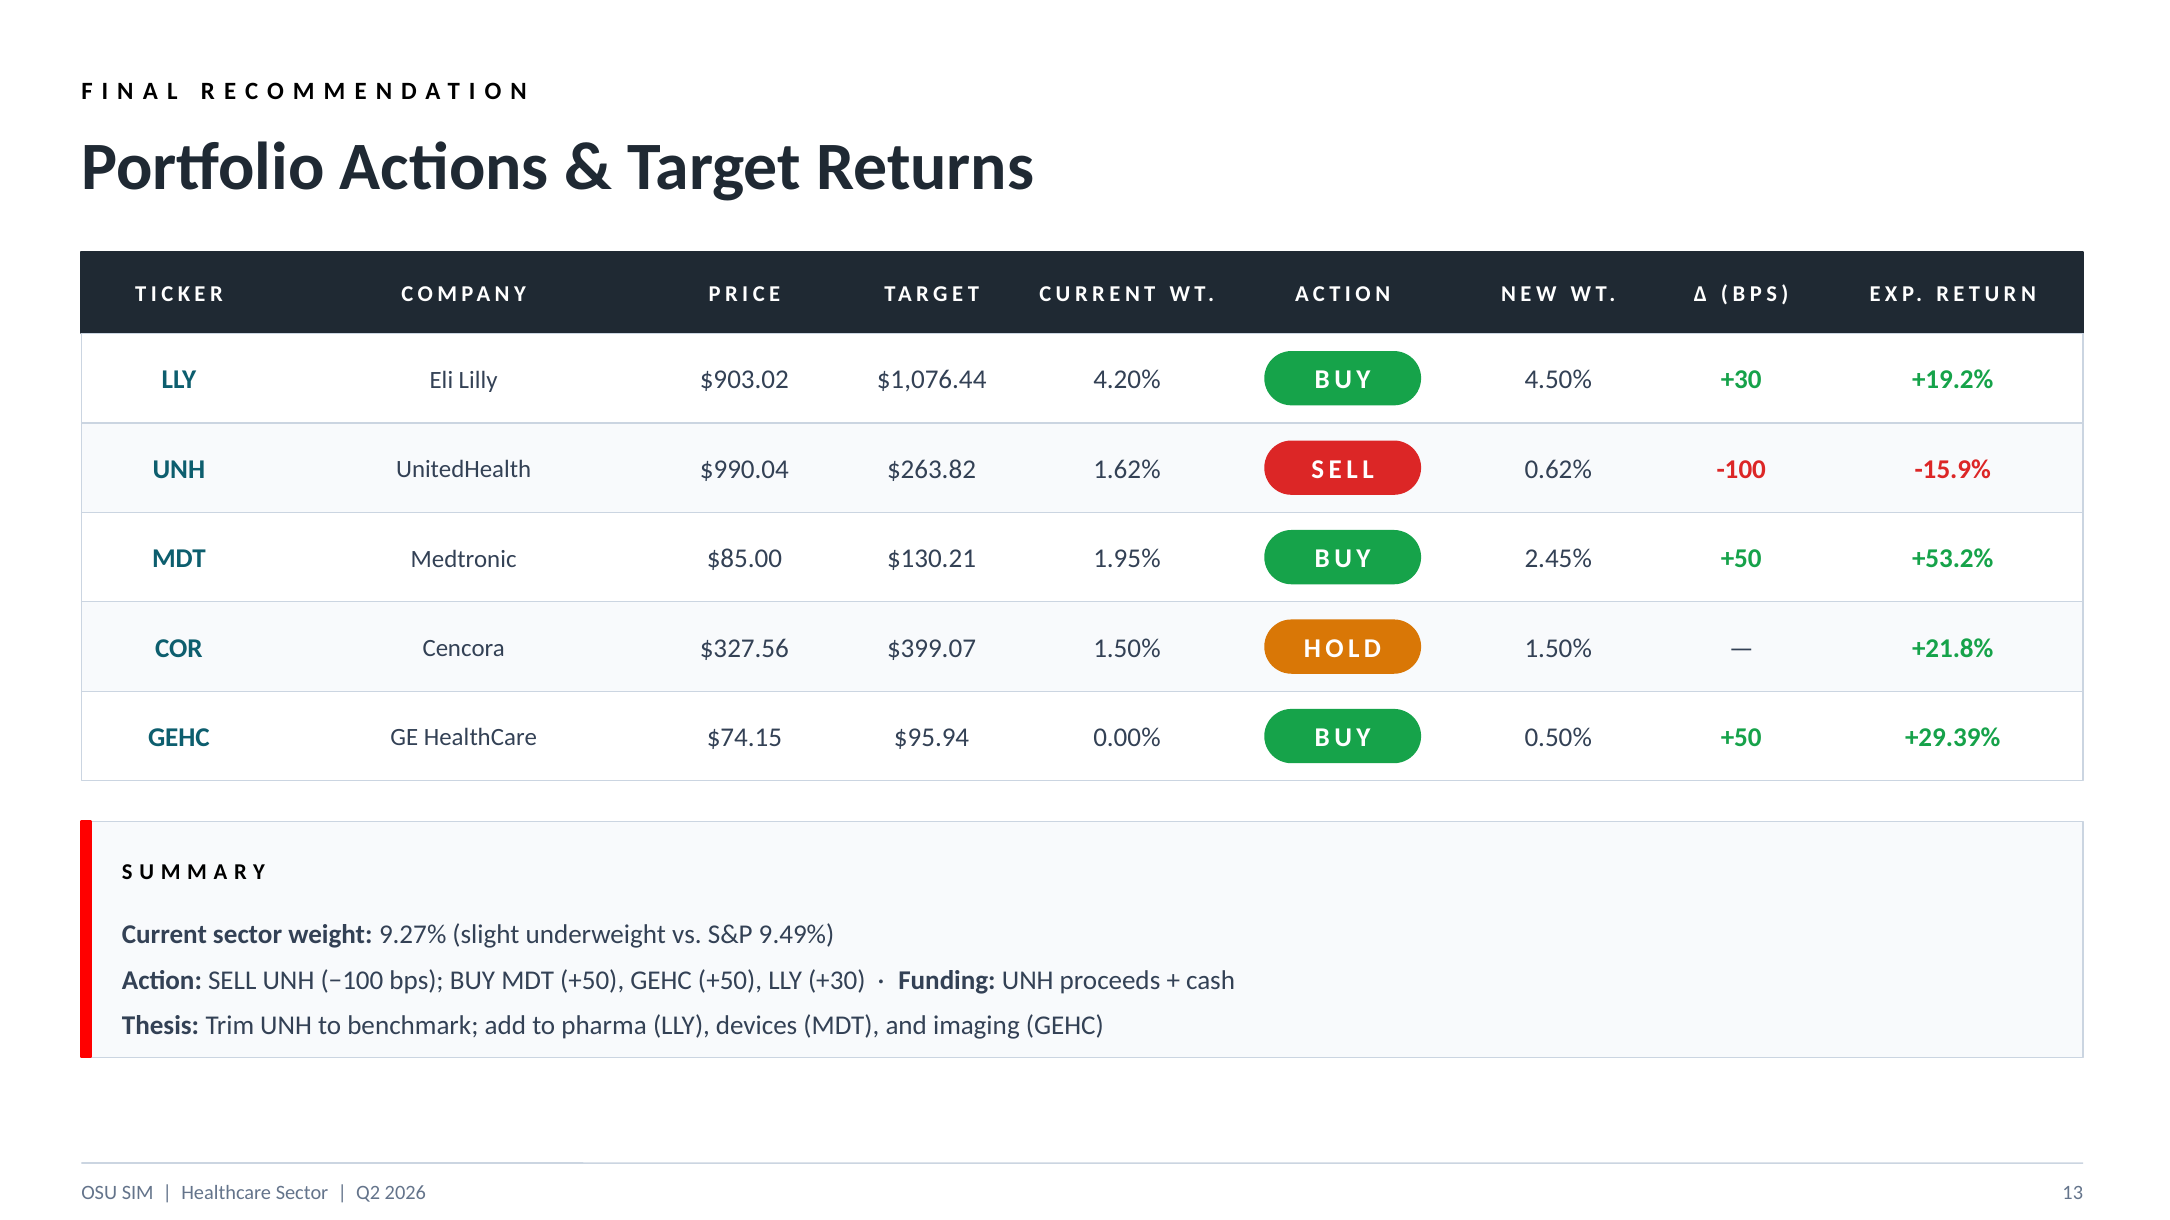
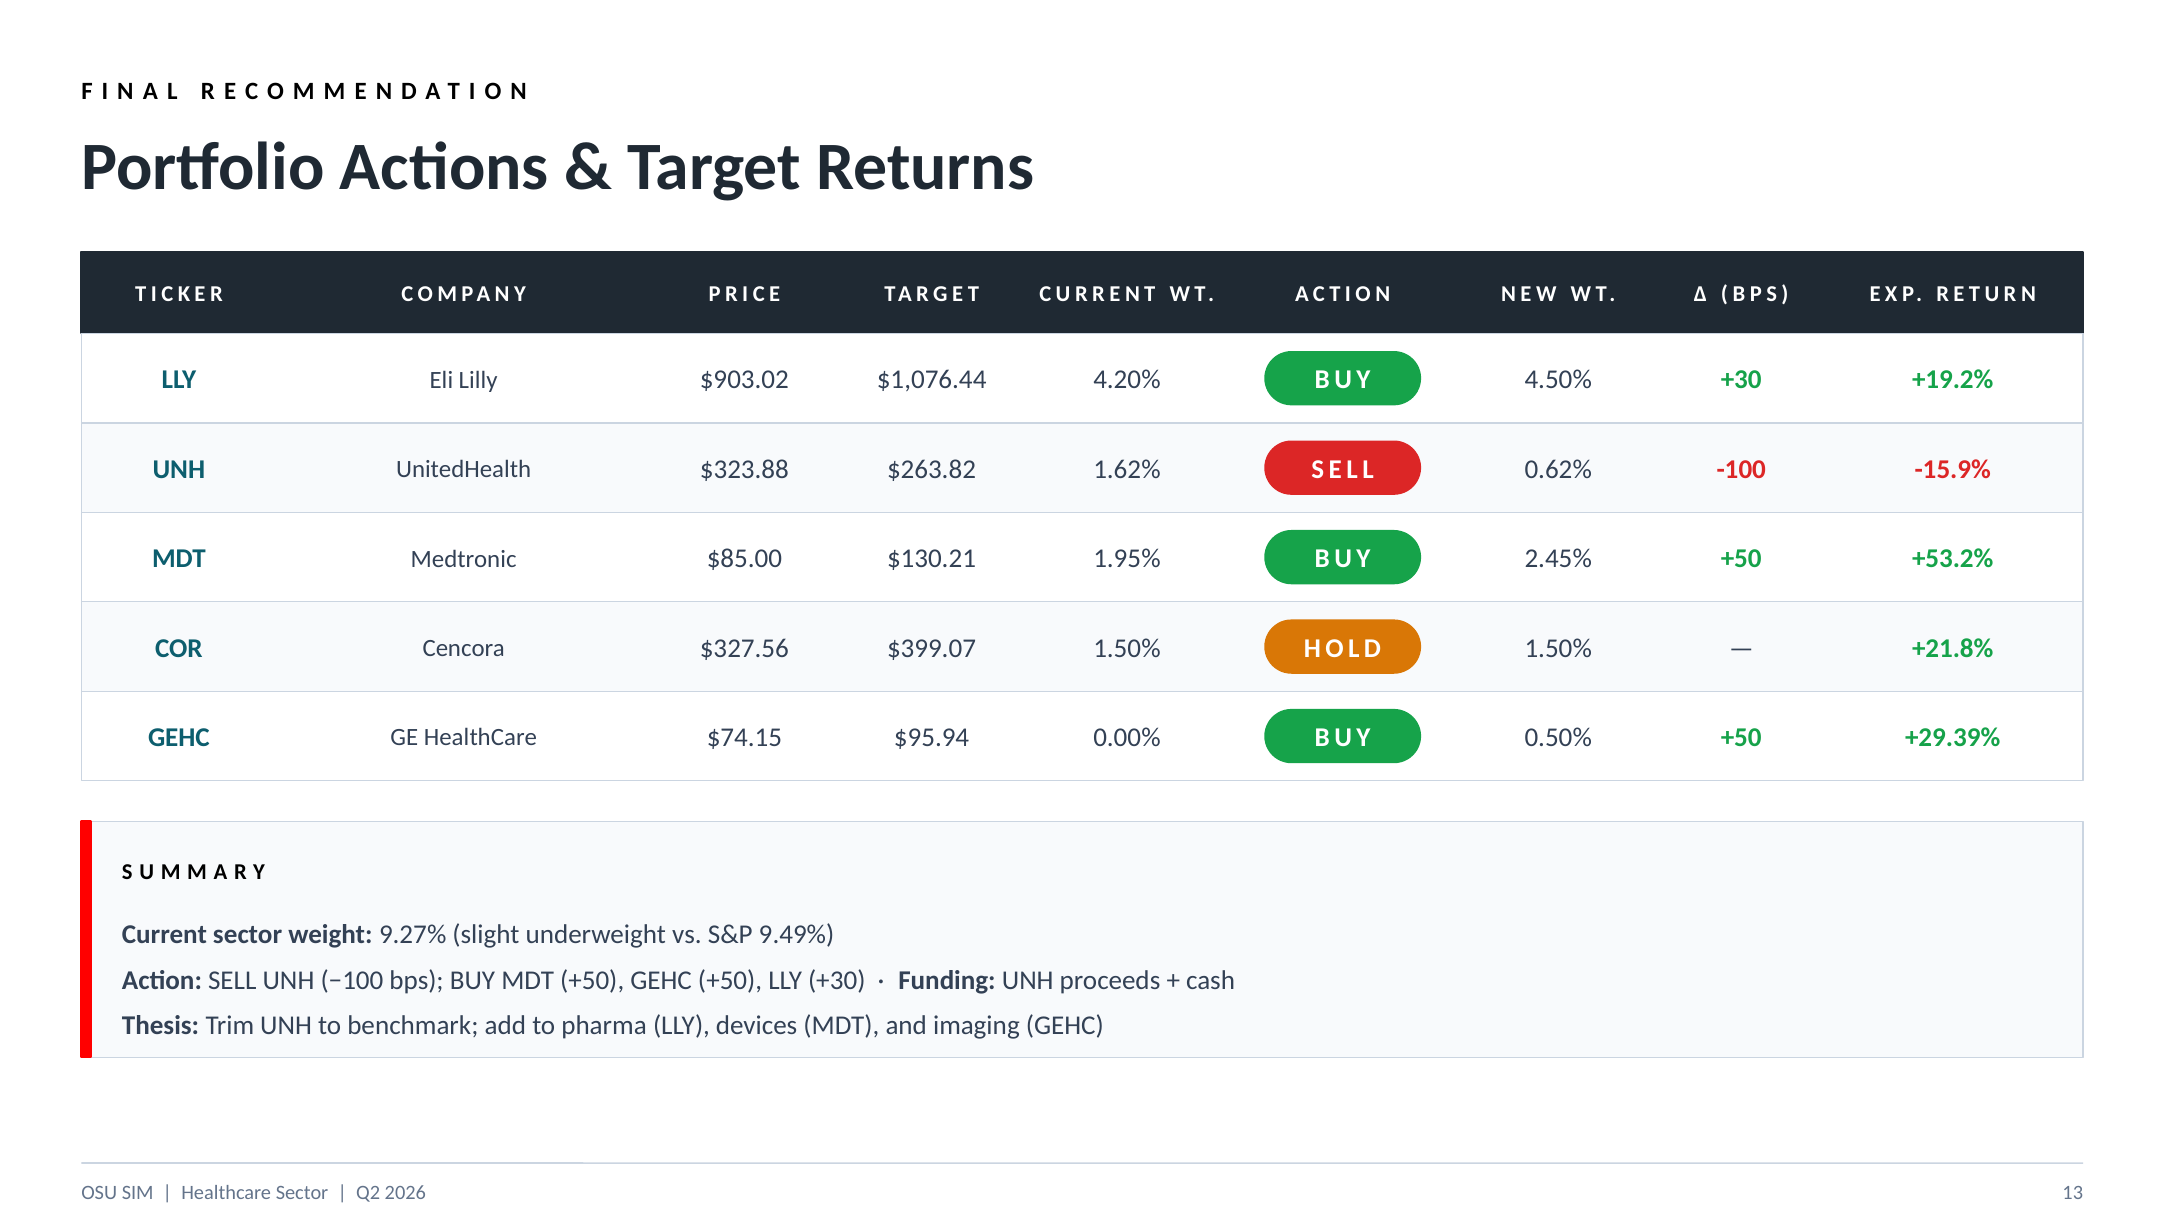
$990.04: $990.04 -> $323.88 (744, 470)
